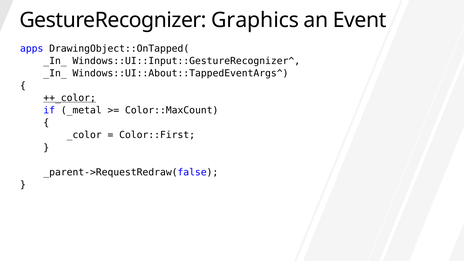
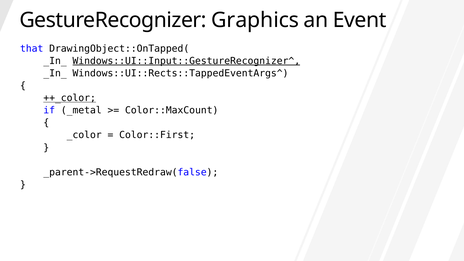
apps: apps -> that (32, 49)
Windows::UI::Input::GestureRecognizer^ underline: none -> present (186, 61)
Windows::UI::About::TappedEventArgs^: Windows::UI::About::TappedEventArgs^ -> Windows::UI::Rects::TappedEventArgs^ (180, 73)
